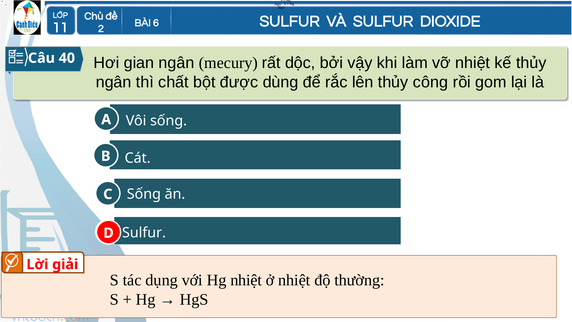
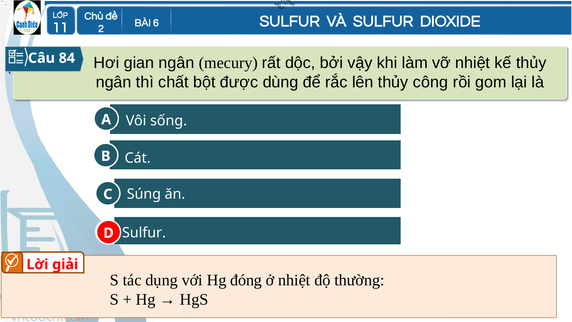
40: 40 -> 84 (67, 58)
Sống: Sống -> Súng (144, 194)
Hg nhiệt: nhiệt -> đóng (246, 280)
